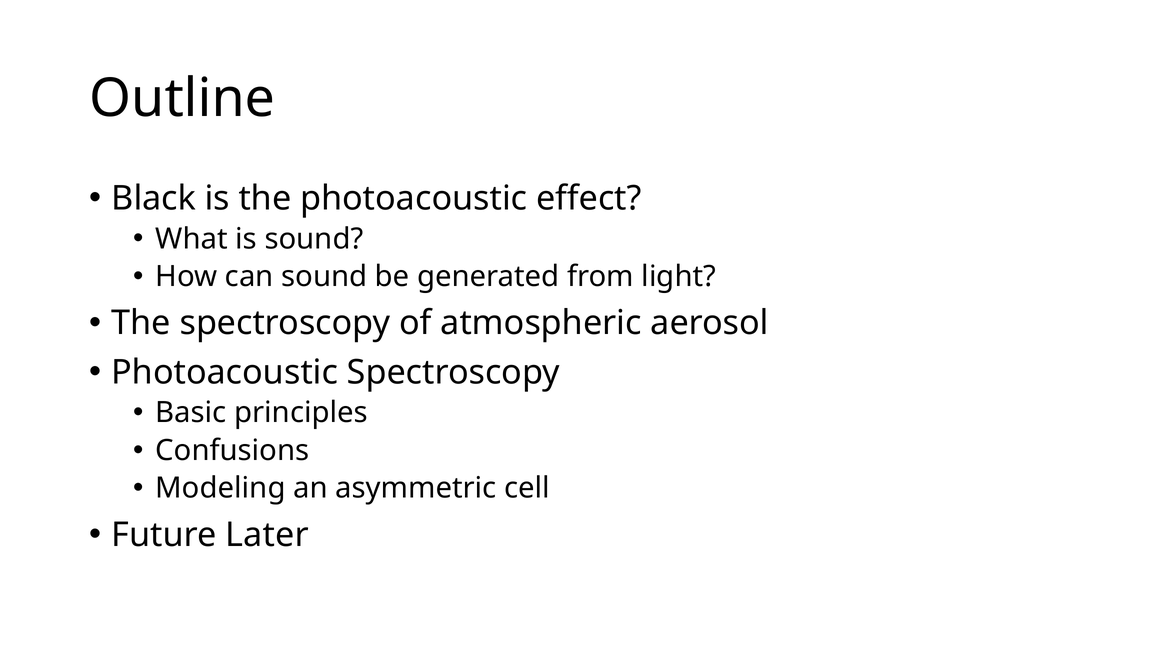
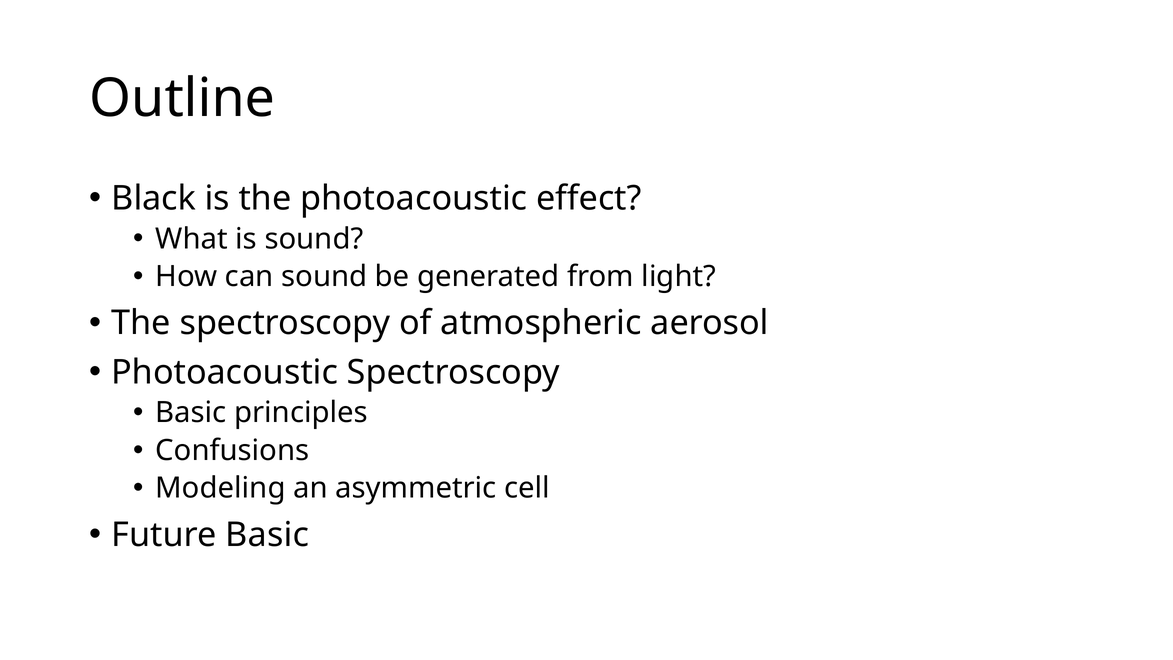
Future Later: Later -> Basic (267, 535)
